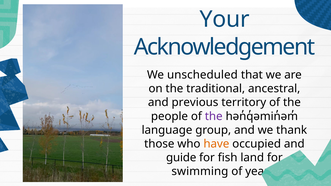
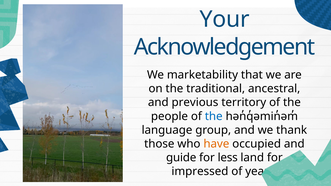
unscheduled: unscheduled -> marketability (202, 75)
the colour: purple -> blue (214, 116)
fish: fish -> less (228, 158)
swimming: swimming -> impressed (200, 172)
